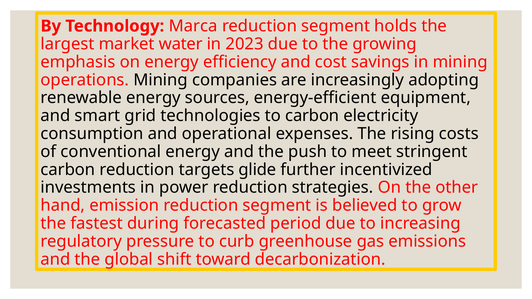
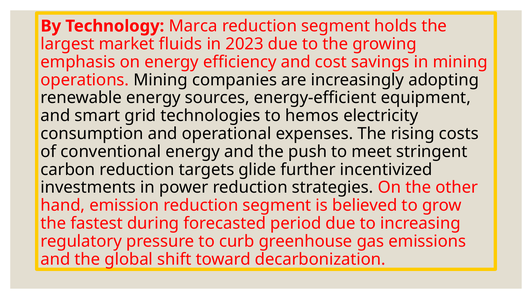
water: water -> fluids (181, 44)
to carbon: carbon -> hemos (312, 116)
